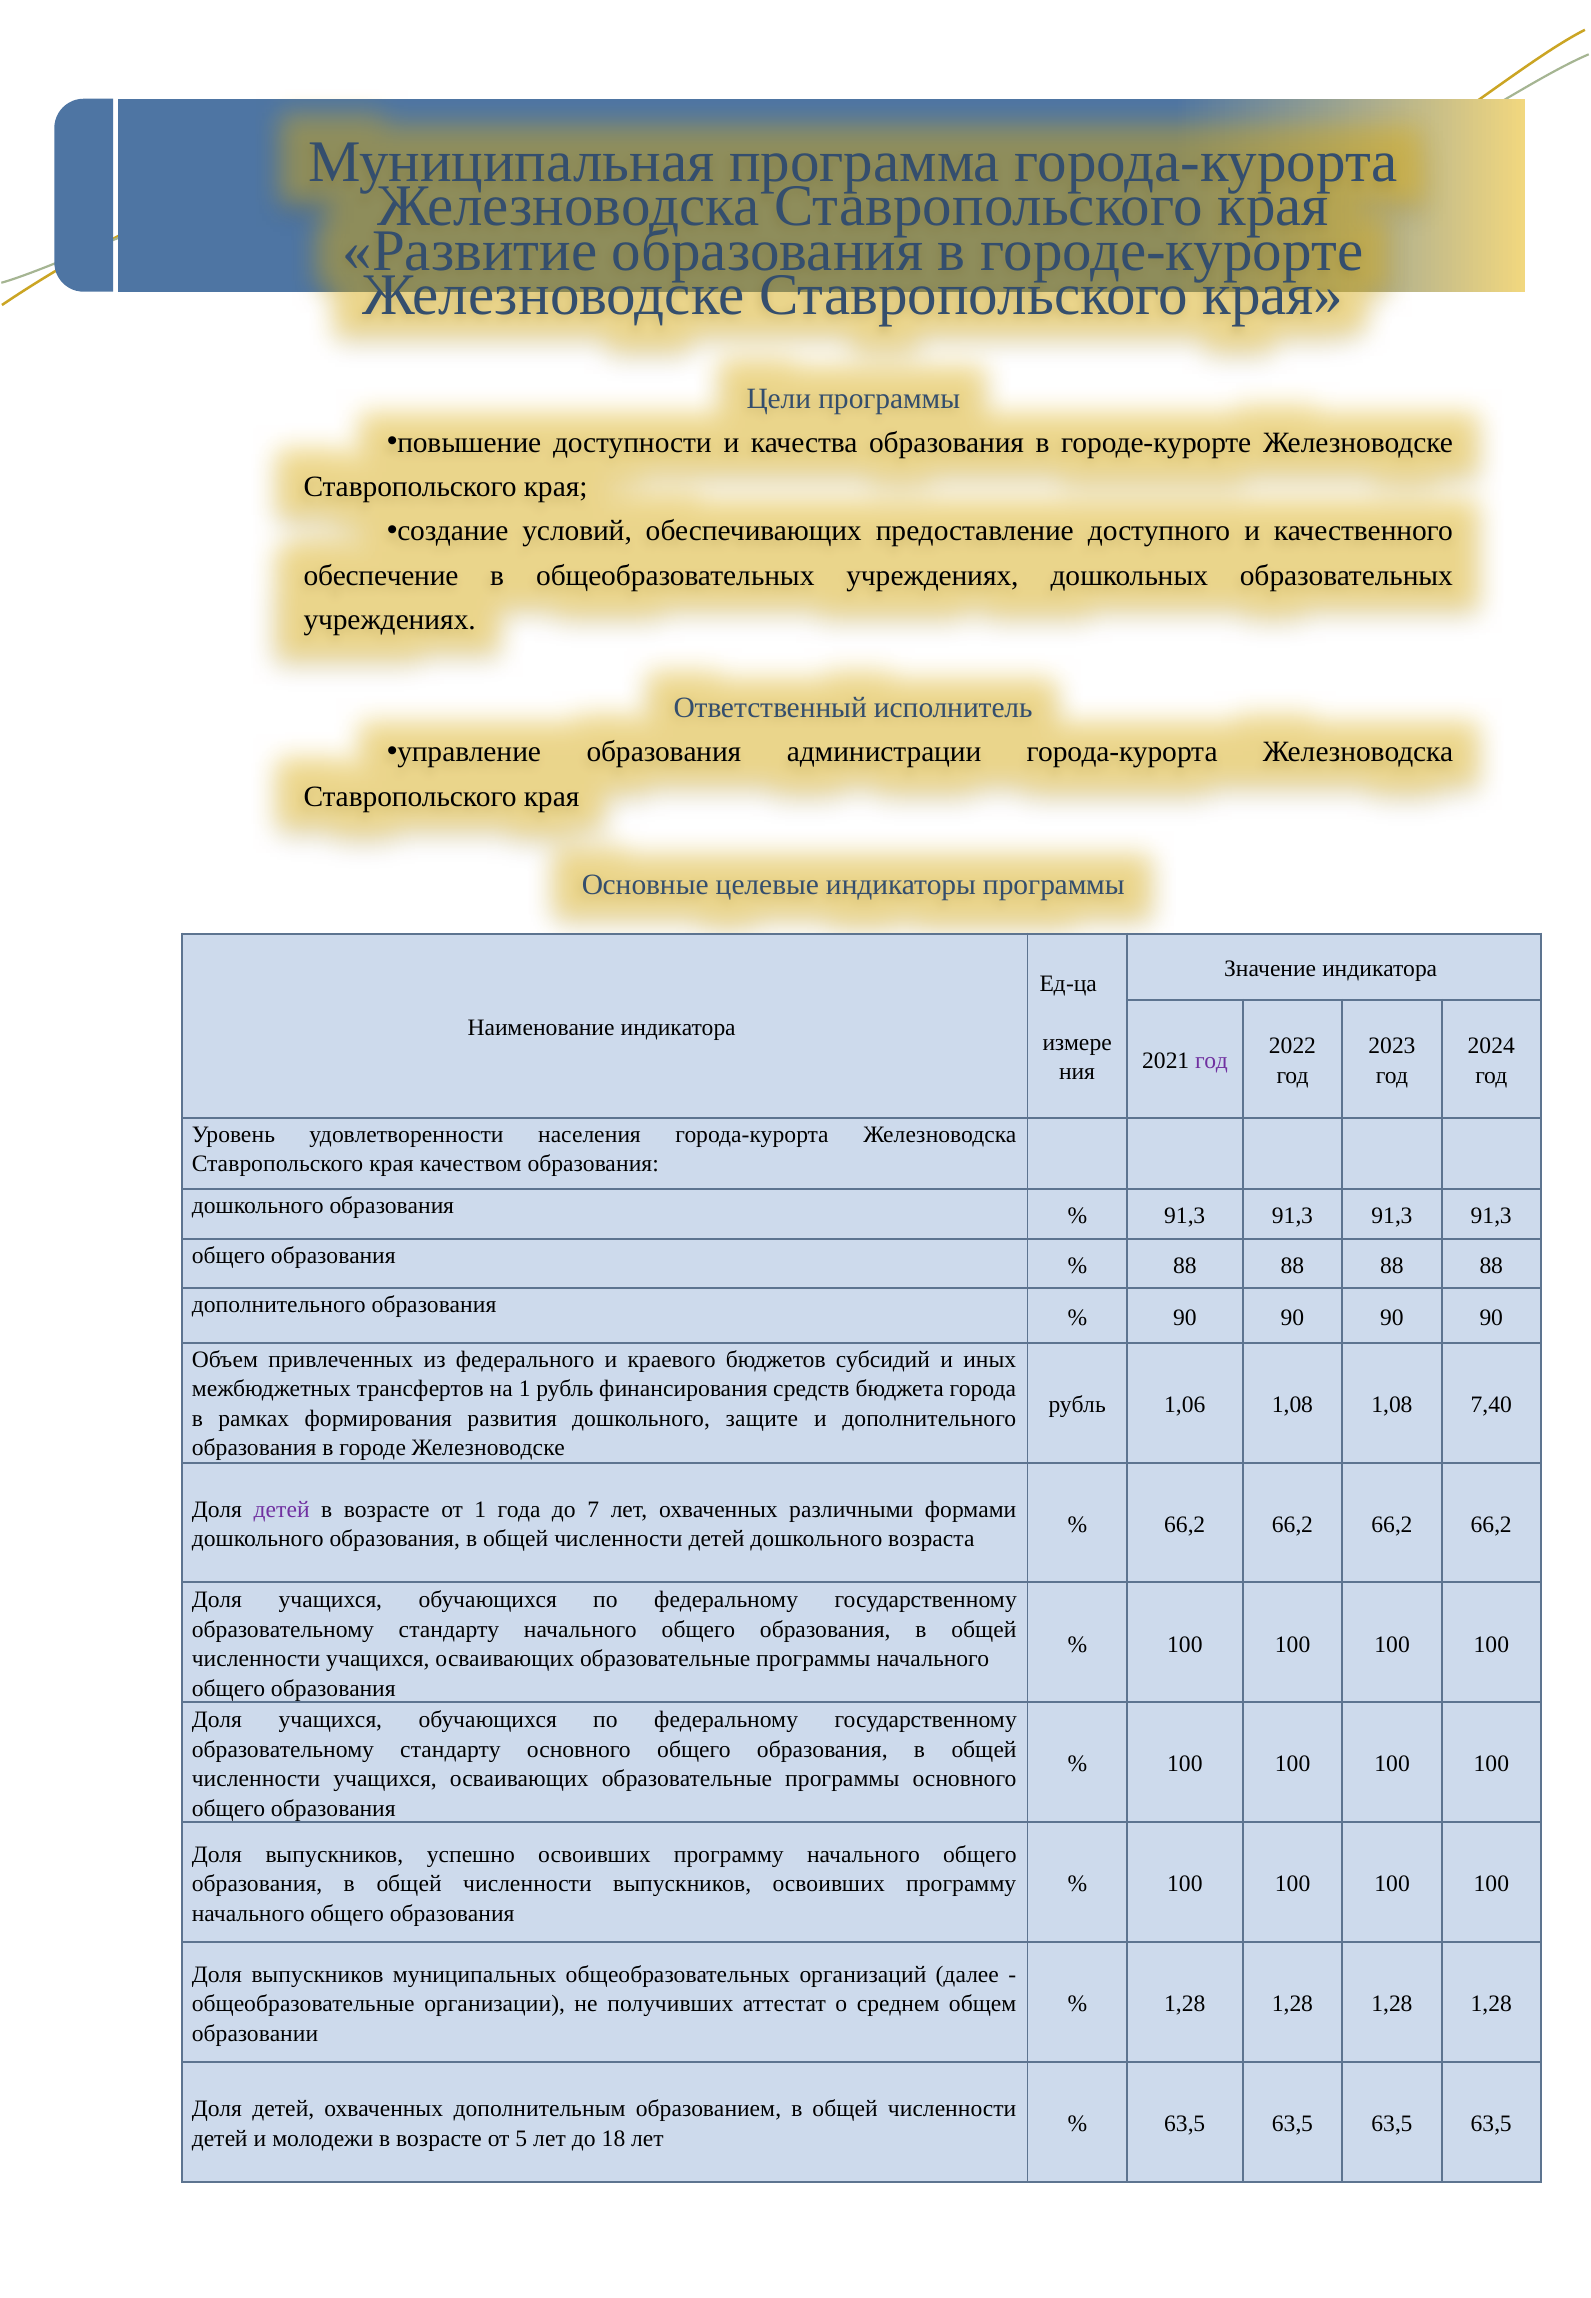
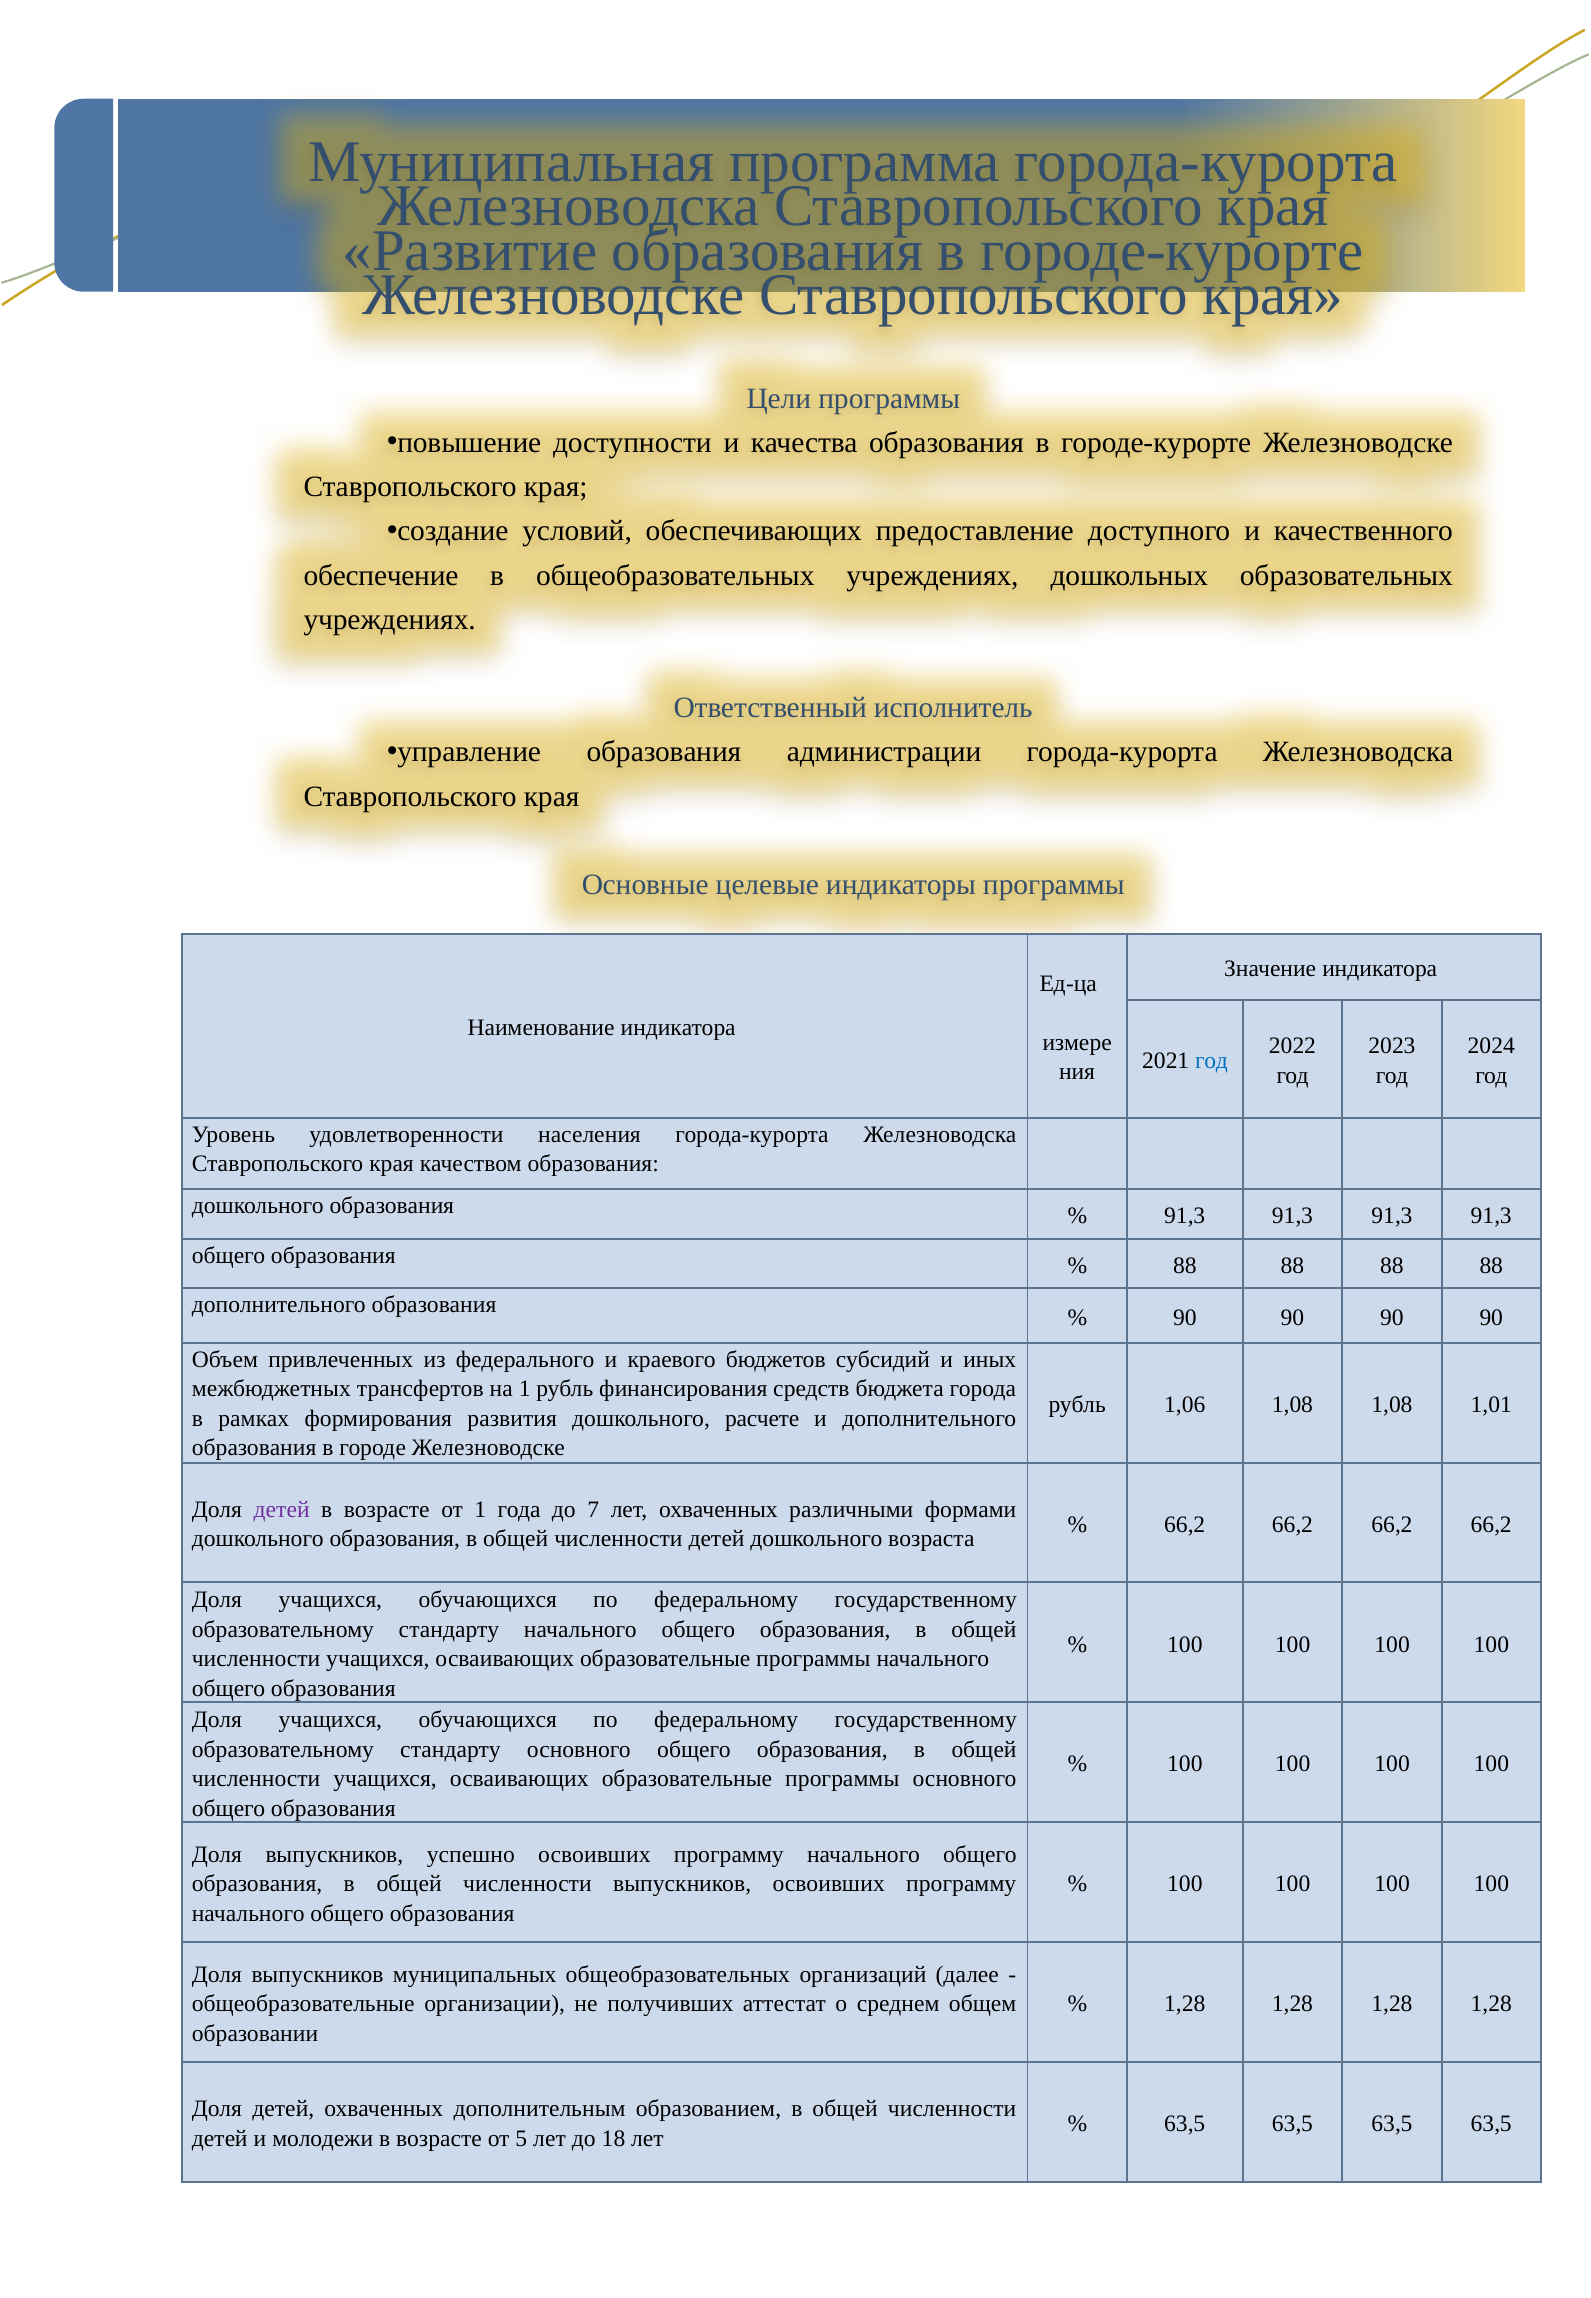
год colour: purple -> blue (1211, 1061)
7,40: 7,40 -> 1,01 (1491, 1405)
защите: защите -> расчете (762, 1419)
